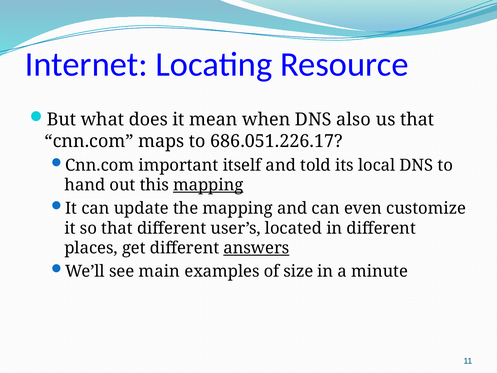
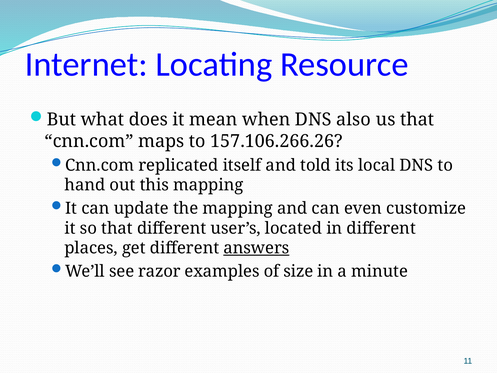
686.051.226.17: 686.051.226.17 -> 157.106.266.26 (276, 141)
important: important -> replicated (178, 165)
mapping underline: present -> none (208, 185)
main: main -> razor (159, 271)
